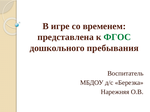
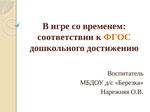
представлена: представлена -> соответствии (66, 37)
ФГОС colour: green -> orange (117, 37)
пребывания: пребывания -> достижению (113, 48)
